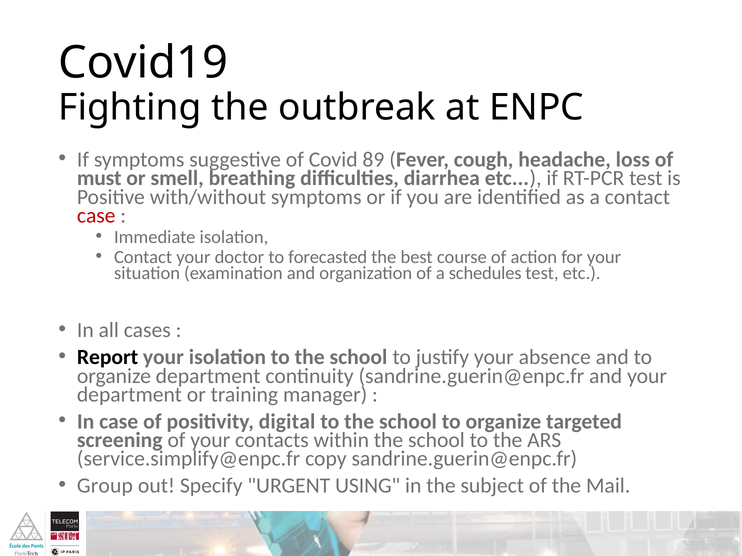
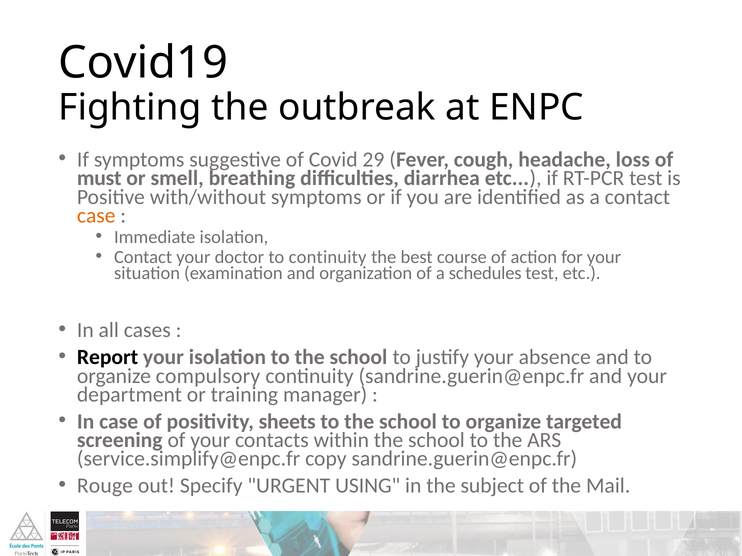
89: 89 -> 29 (373, 160)
case colour: red -> orange (96, 216)
to forecasted: forecasted -> continuity (328, 258)
organize department: department -> compulsory (208, 376)
digital: digital -> sheets (287, 422)
Group: Group -> Rouge (105, 486)
